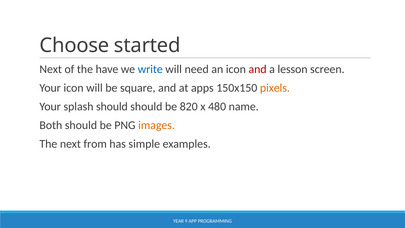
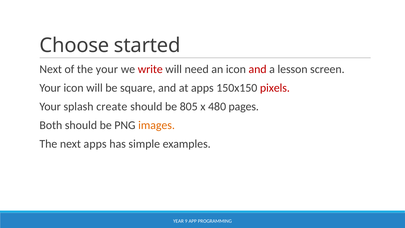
the have: have -> your (107, 69)
write colour: blue -> red (150, 69)
pixels colour: orange -> red (275, 88)
splash should: should -> create (112, 106)
820: 820 -> 805 (189, 106)
name: name -> pages (244, 106)
next from: from -> apps (95, 144)
